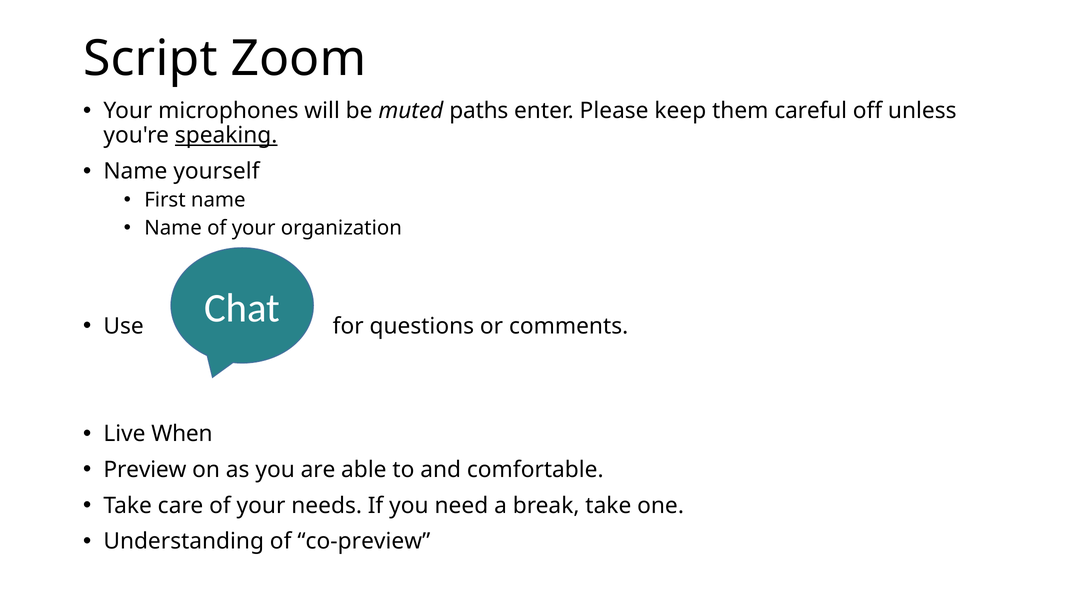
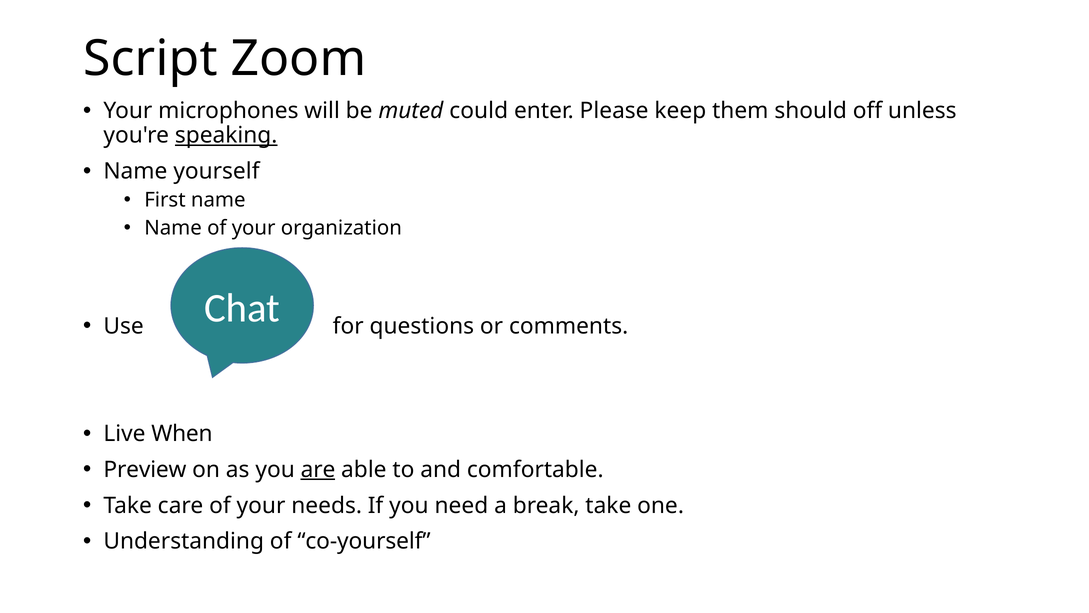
paths: paths -> could (479, 111)
careful: careful -> should (811, 111)
are underline: none -> present (318, 469)
co-preview: co-preview -> co-yourself (364, 541)
